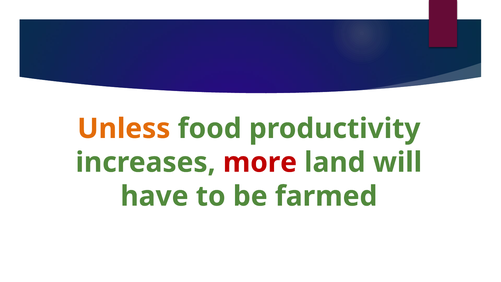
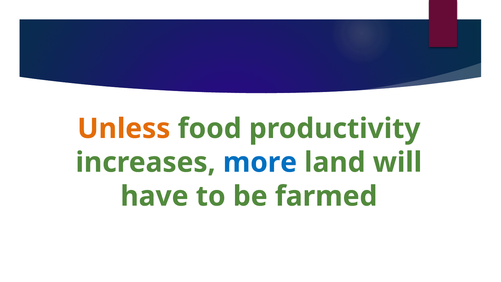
more colour: red -> blue (260, 162)
